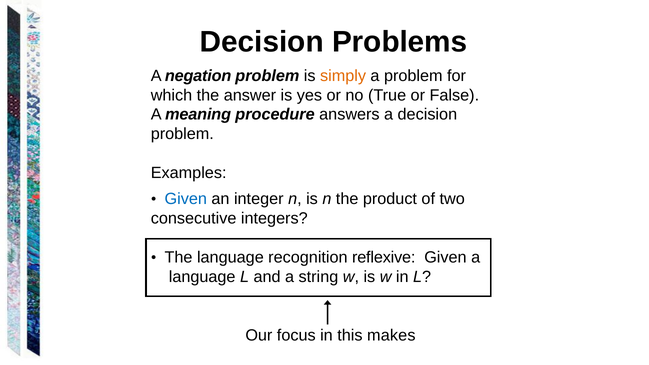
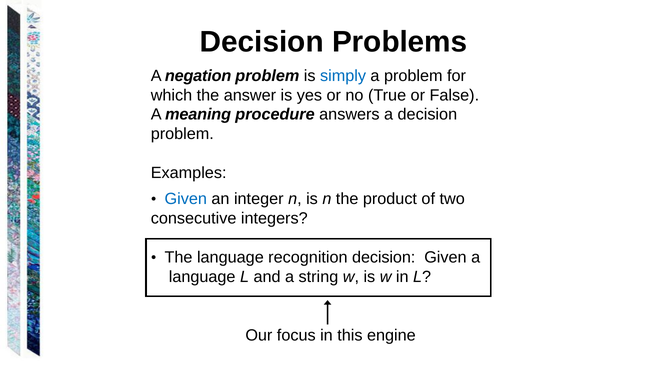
simply colour: orange -> blue (343, 76)
recognition reflexive: reflexive -> decision (384, 257)
makes: makes -> engine (391, 335)
